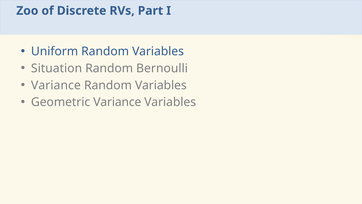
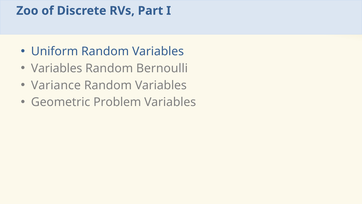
Situation: Situation -> Variables (57, 68)
Geometric Variance: Variance -> Problem (117, 102)
